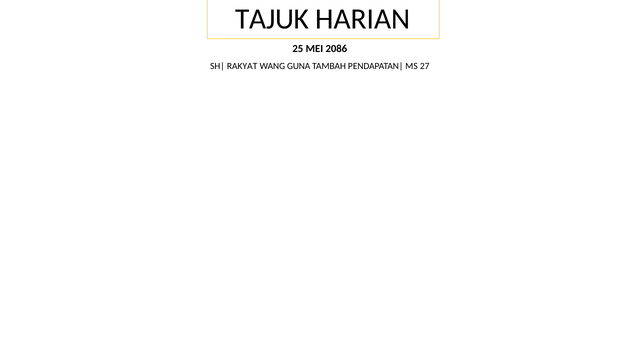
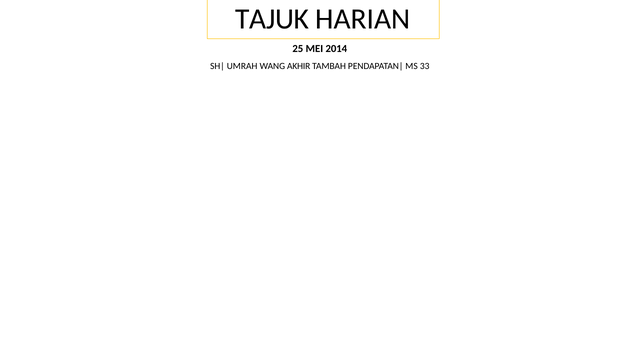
2086: 2086 -> 2014 (336, 49)
RAKYAT: RAKYAT -> UMRAH (242, 66)
GUNA: GUNA -> AKHIR (299, 66)
27: 27 -> 33 (425, 66)
